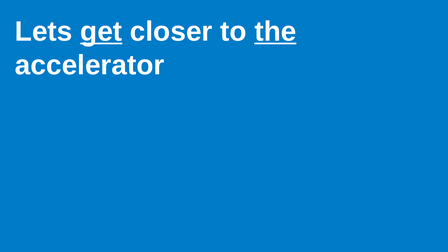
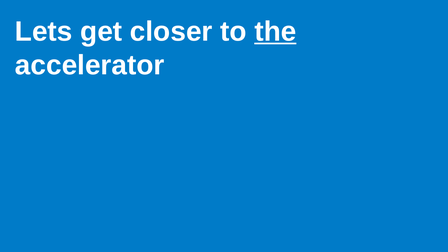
get underline: present -> none (101, 32)
